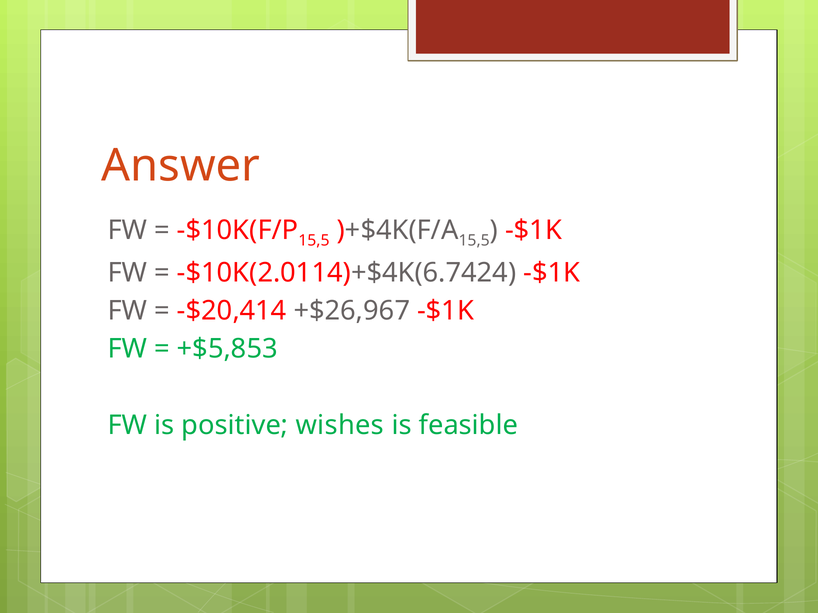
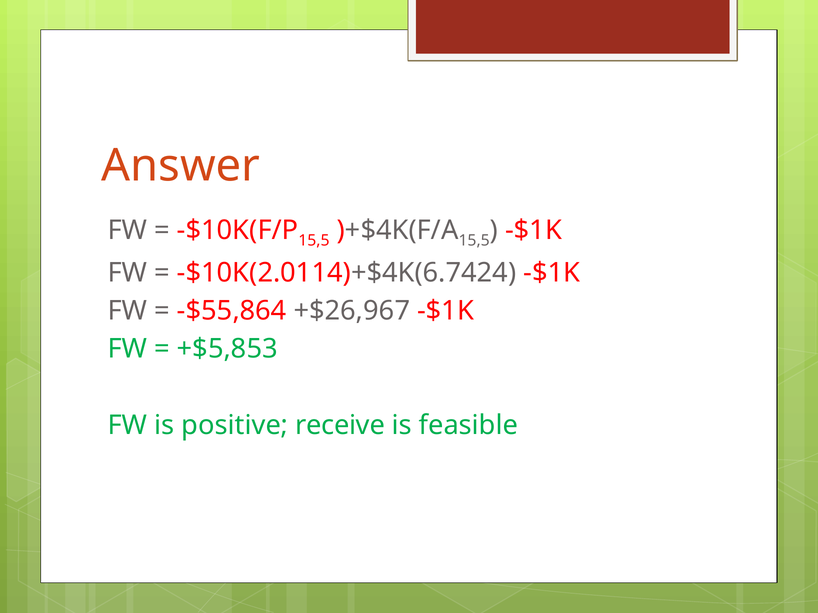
-$20,414: -$20,414 -> -$55,864 (232, 311)
wishes: wishes -> receive (340, 426)
